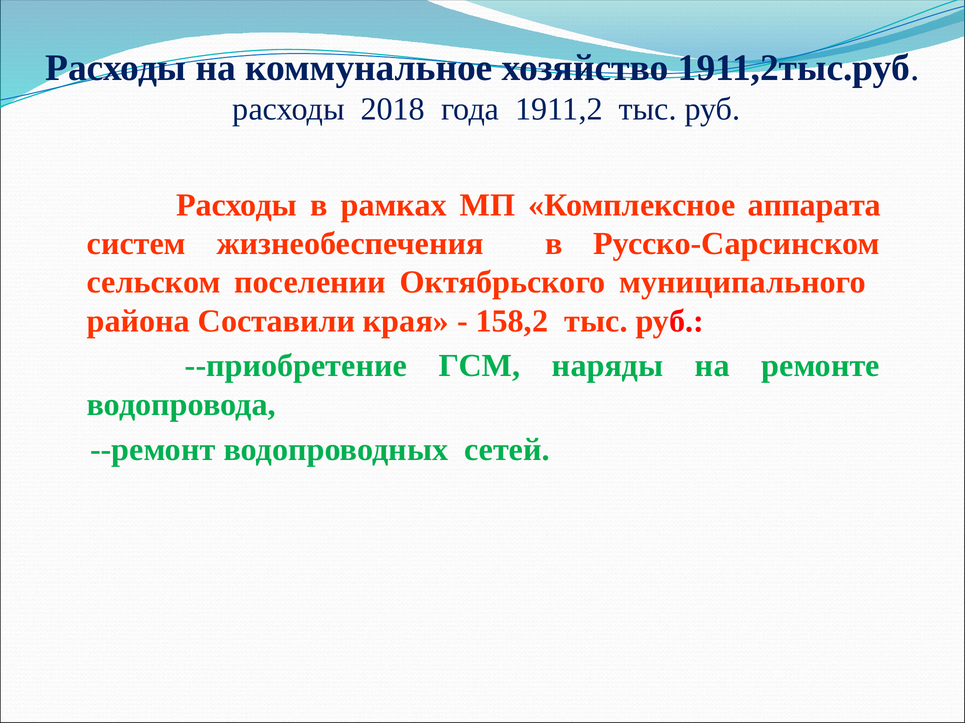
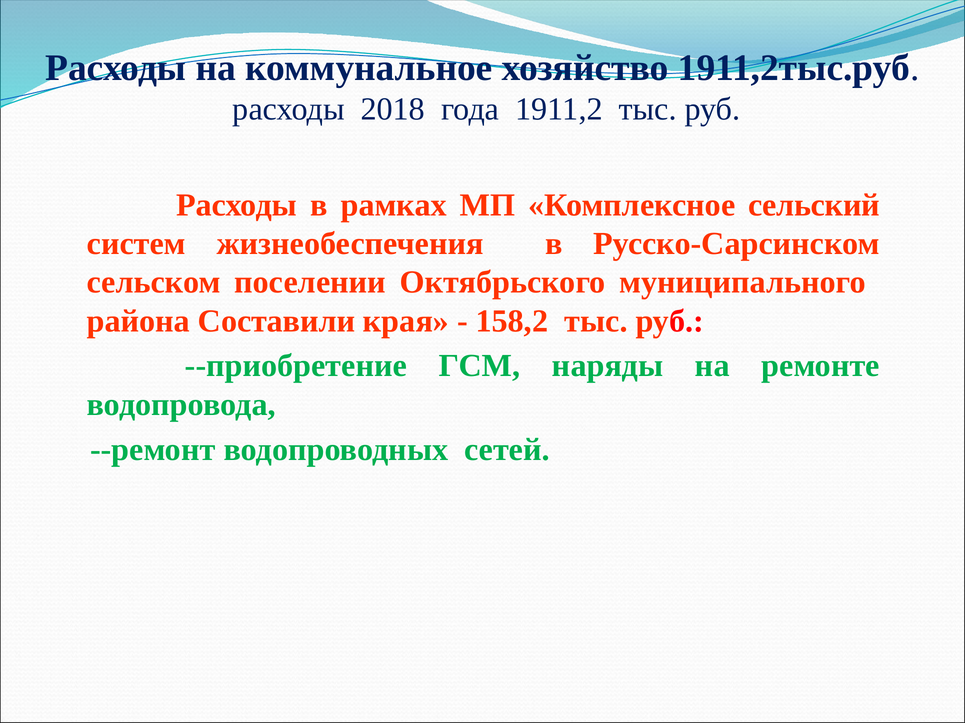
аппарата: аппарата -> сельский (814, 205)
